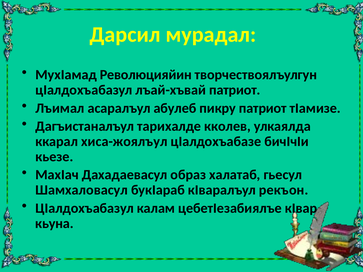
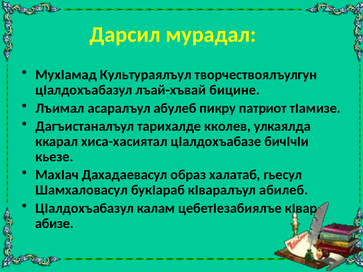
Революцияйин: Революцияйин -> Культураялъул (146, 75)
лъай-хъвай патриот: патриот -> бицине (235, 90)
хиса-жоялъул: хиса-жоялъул -> хиса-хасиятал (124, 142)
рекъон: рекъон -> абилеб (284, 190)
кьуна: кьуна -> абизе (54, 224)
